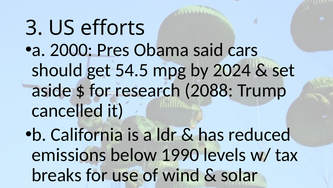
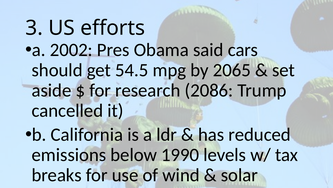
2000: 2000 -> 2002 (71, 50)
2024: 2024 -> 2065 (232, 70)
2088: 2088 -> 2086 (209, 90)
